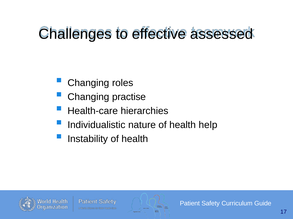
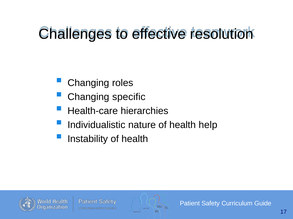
assessed: assessed -> resolution (222, 34)
practise: practise -> specific (129, 97)
